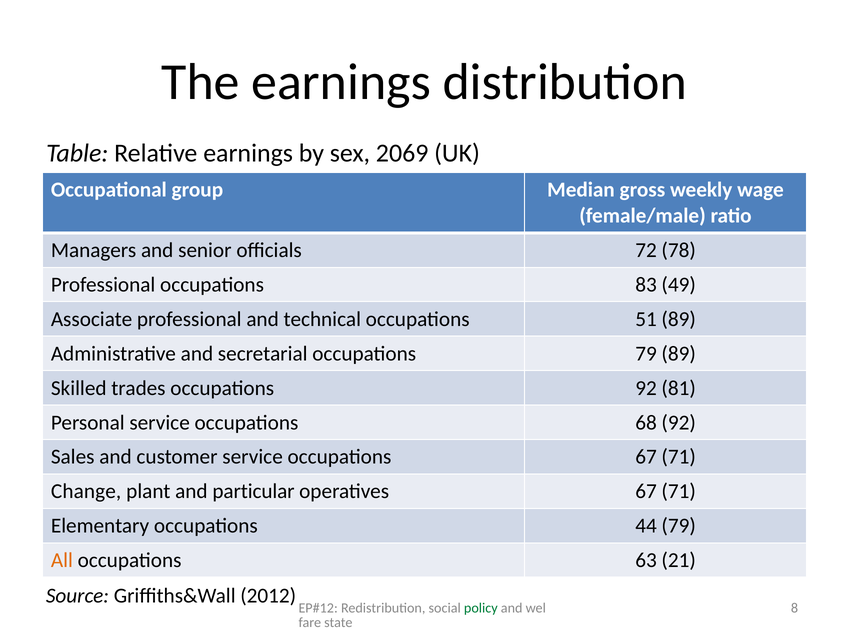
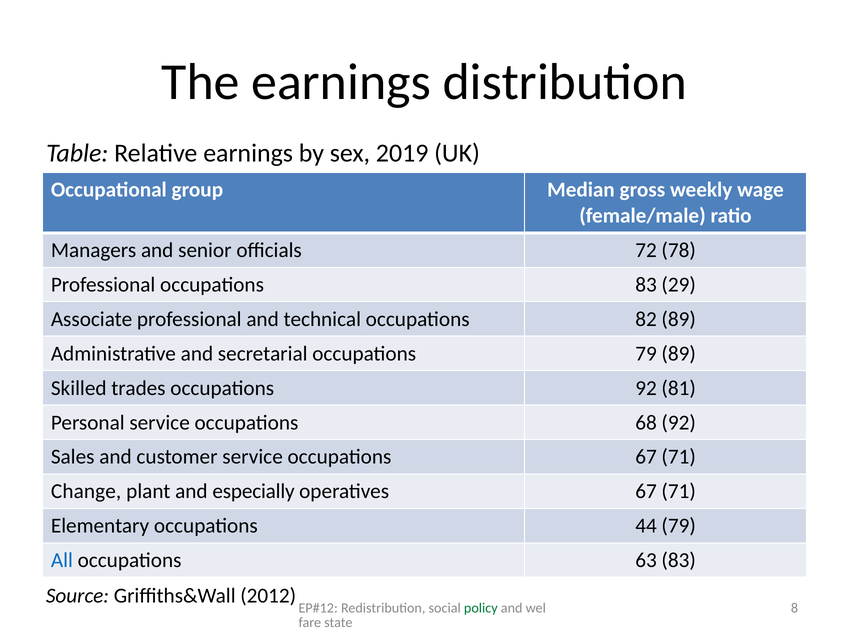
2069: 2069 -> 2019 (402, 153)
49: 49 -> 29 (679, 285)
51: 51 -> 82 (646, 319)
particular: particular -> especially (254, 491)
All colour: orange -> blue (62, 560)
63 21: 21 -> 83 (679, 560)
